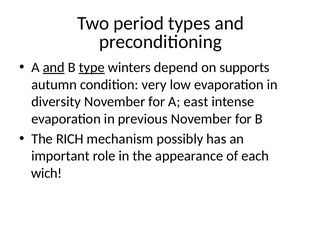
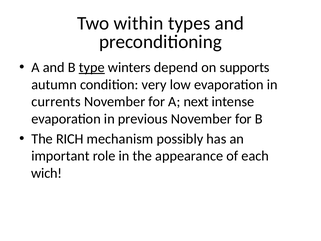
period: period -> within (139, 23)
and underline: present -> none (54, 67)
diversity: diversity -> currents (56, 102)
east: east -> next (196, 102)
